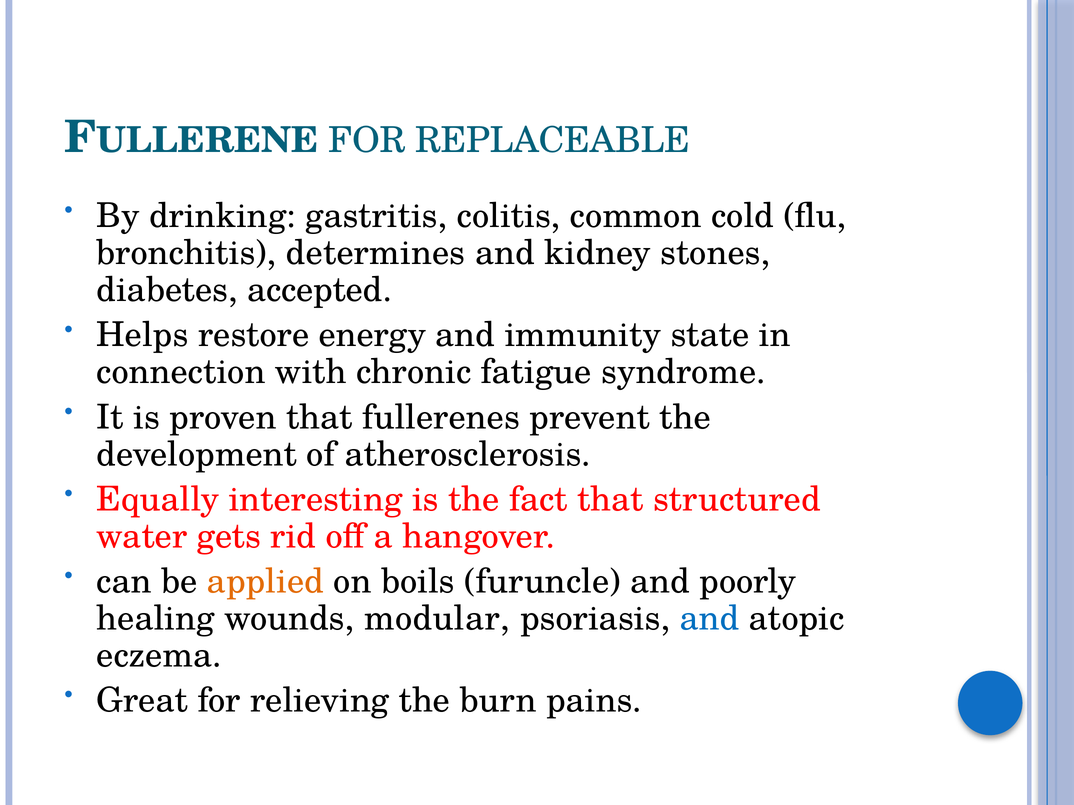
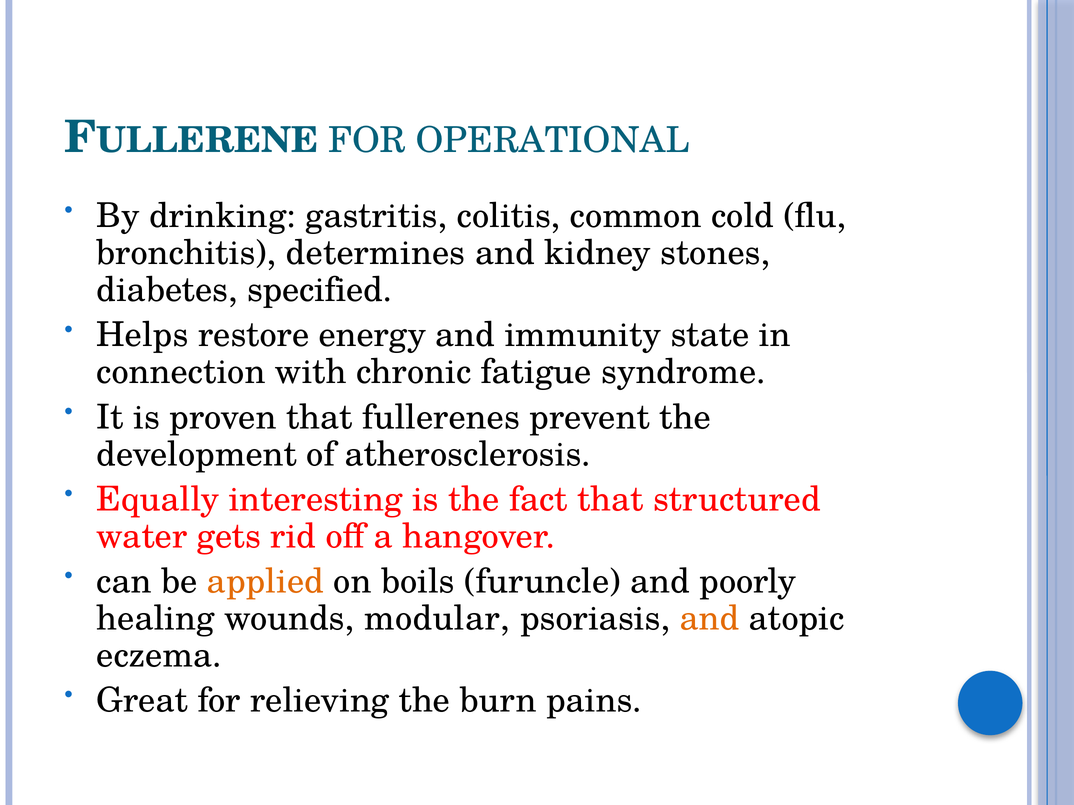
REPLACEABLE: REPLACEABLE -> OPERATIONAL (553, 140)
accepted: accepted -> specified (320, 290)
and colour: blue -> orange (710, 619)
